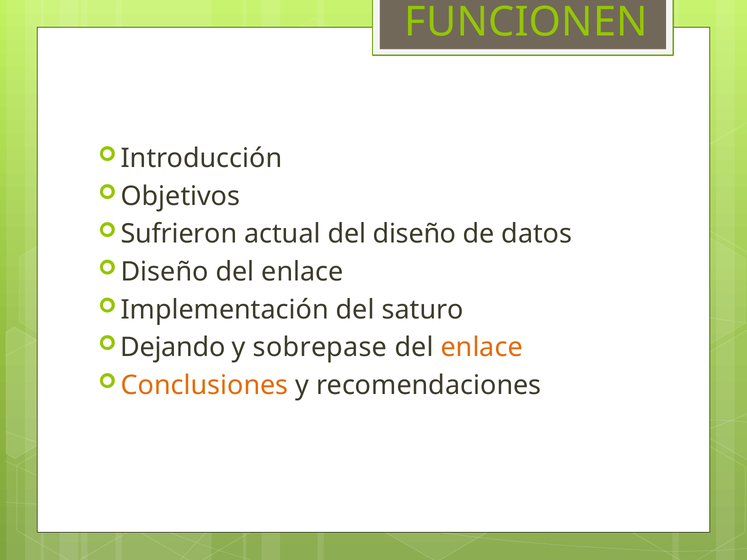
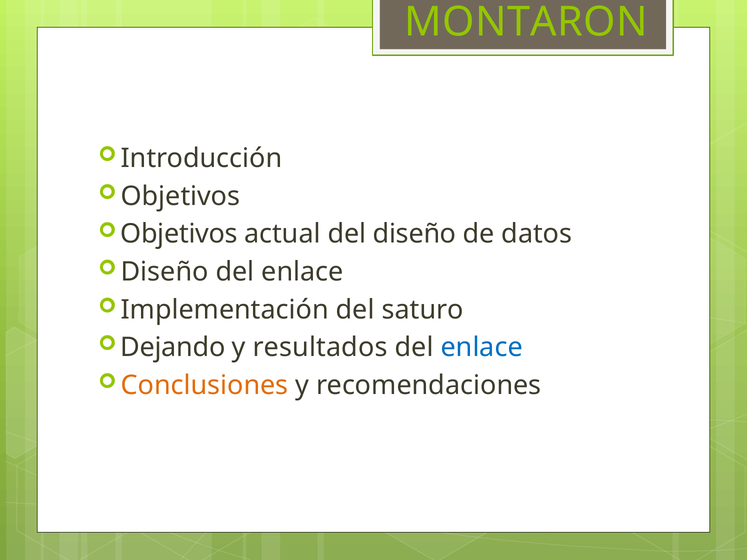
FUNCIONEN: FUNCIONEN -> MONTARON (526, 22)
Sufrieron: Sufrieron -> Objetivos (179, 234)
sobrepase: sobrepase -> resultados (320, 348)
enlace colour: orange -> blue (482, 348)
